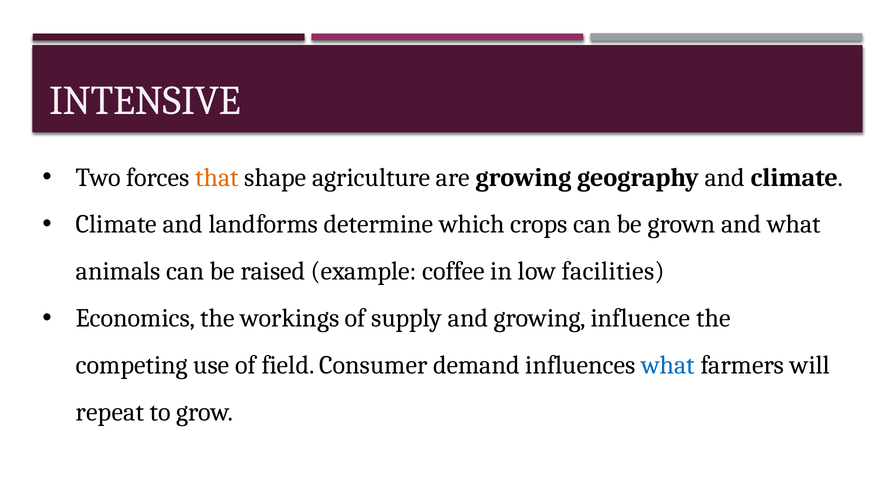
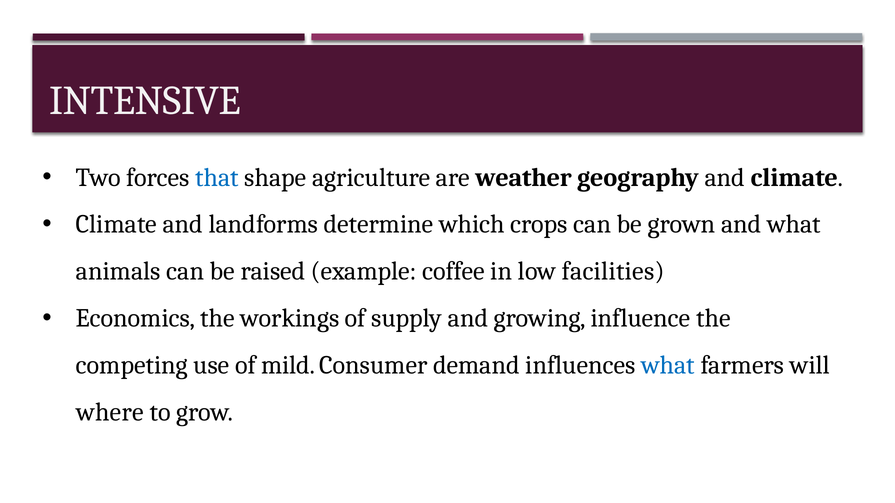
that colour: orange -> blue (217, 178)
are growing: growing -> weather (524, 178)
field: field -> mild (288, 366)
repeat: repeat -> where (110, 413)
